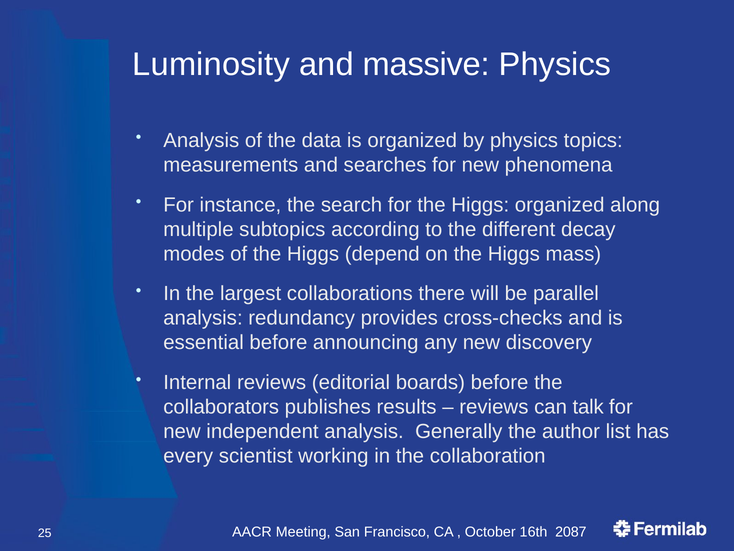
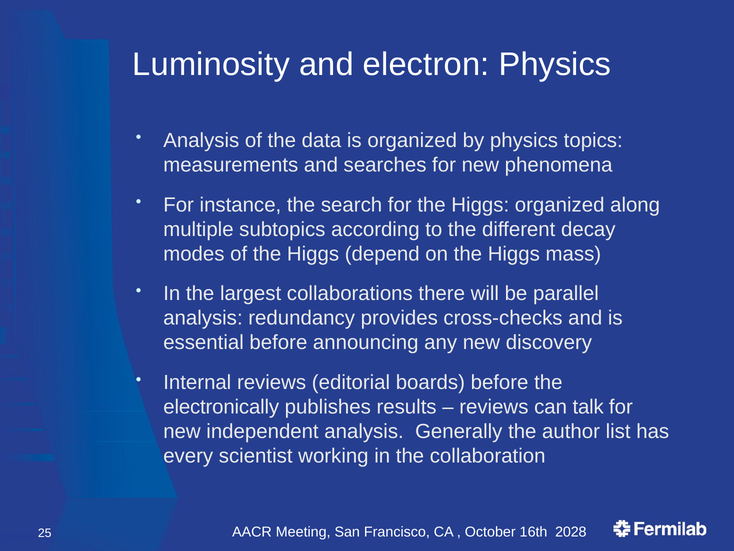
massive: massive -> electron (426, 64)
collaborators: collaborators -> electronically (221, 407)
2087: 2087 -> 2028 (571, 532)
